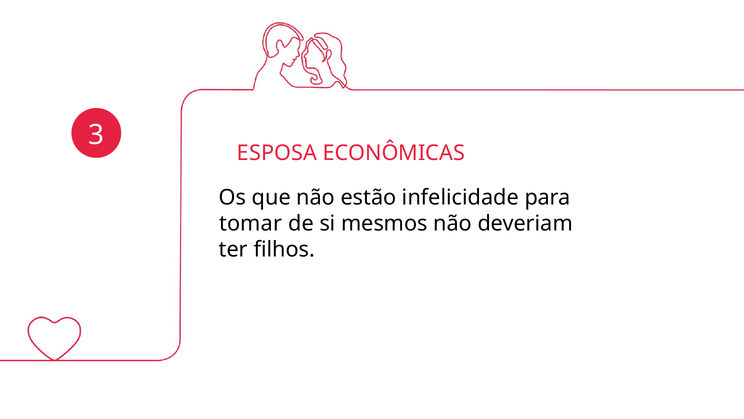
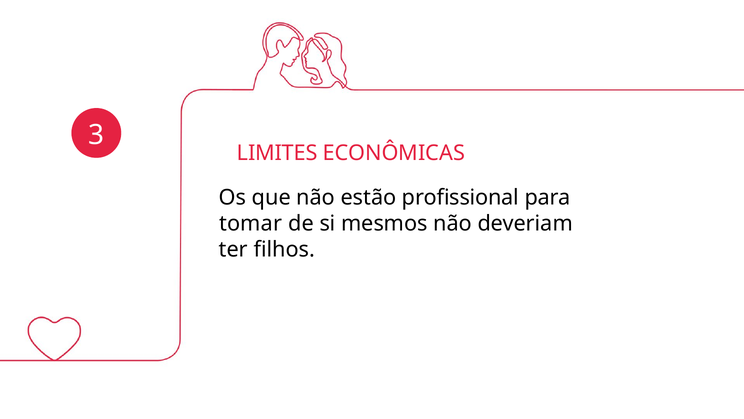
ESPOSA: ESPOSA -> LIMITES (277, 153)
infelicidade: infelicidade -> profissional (461, 197)
